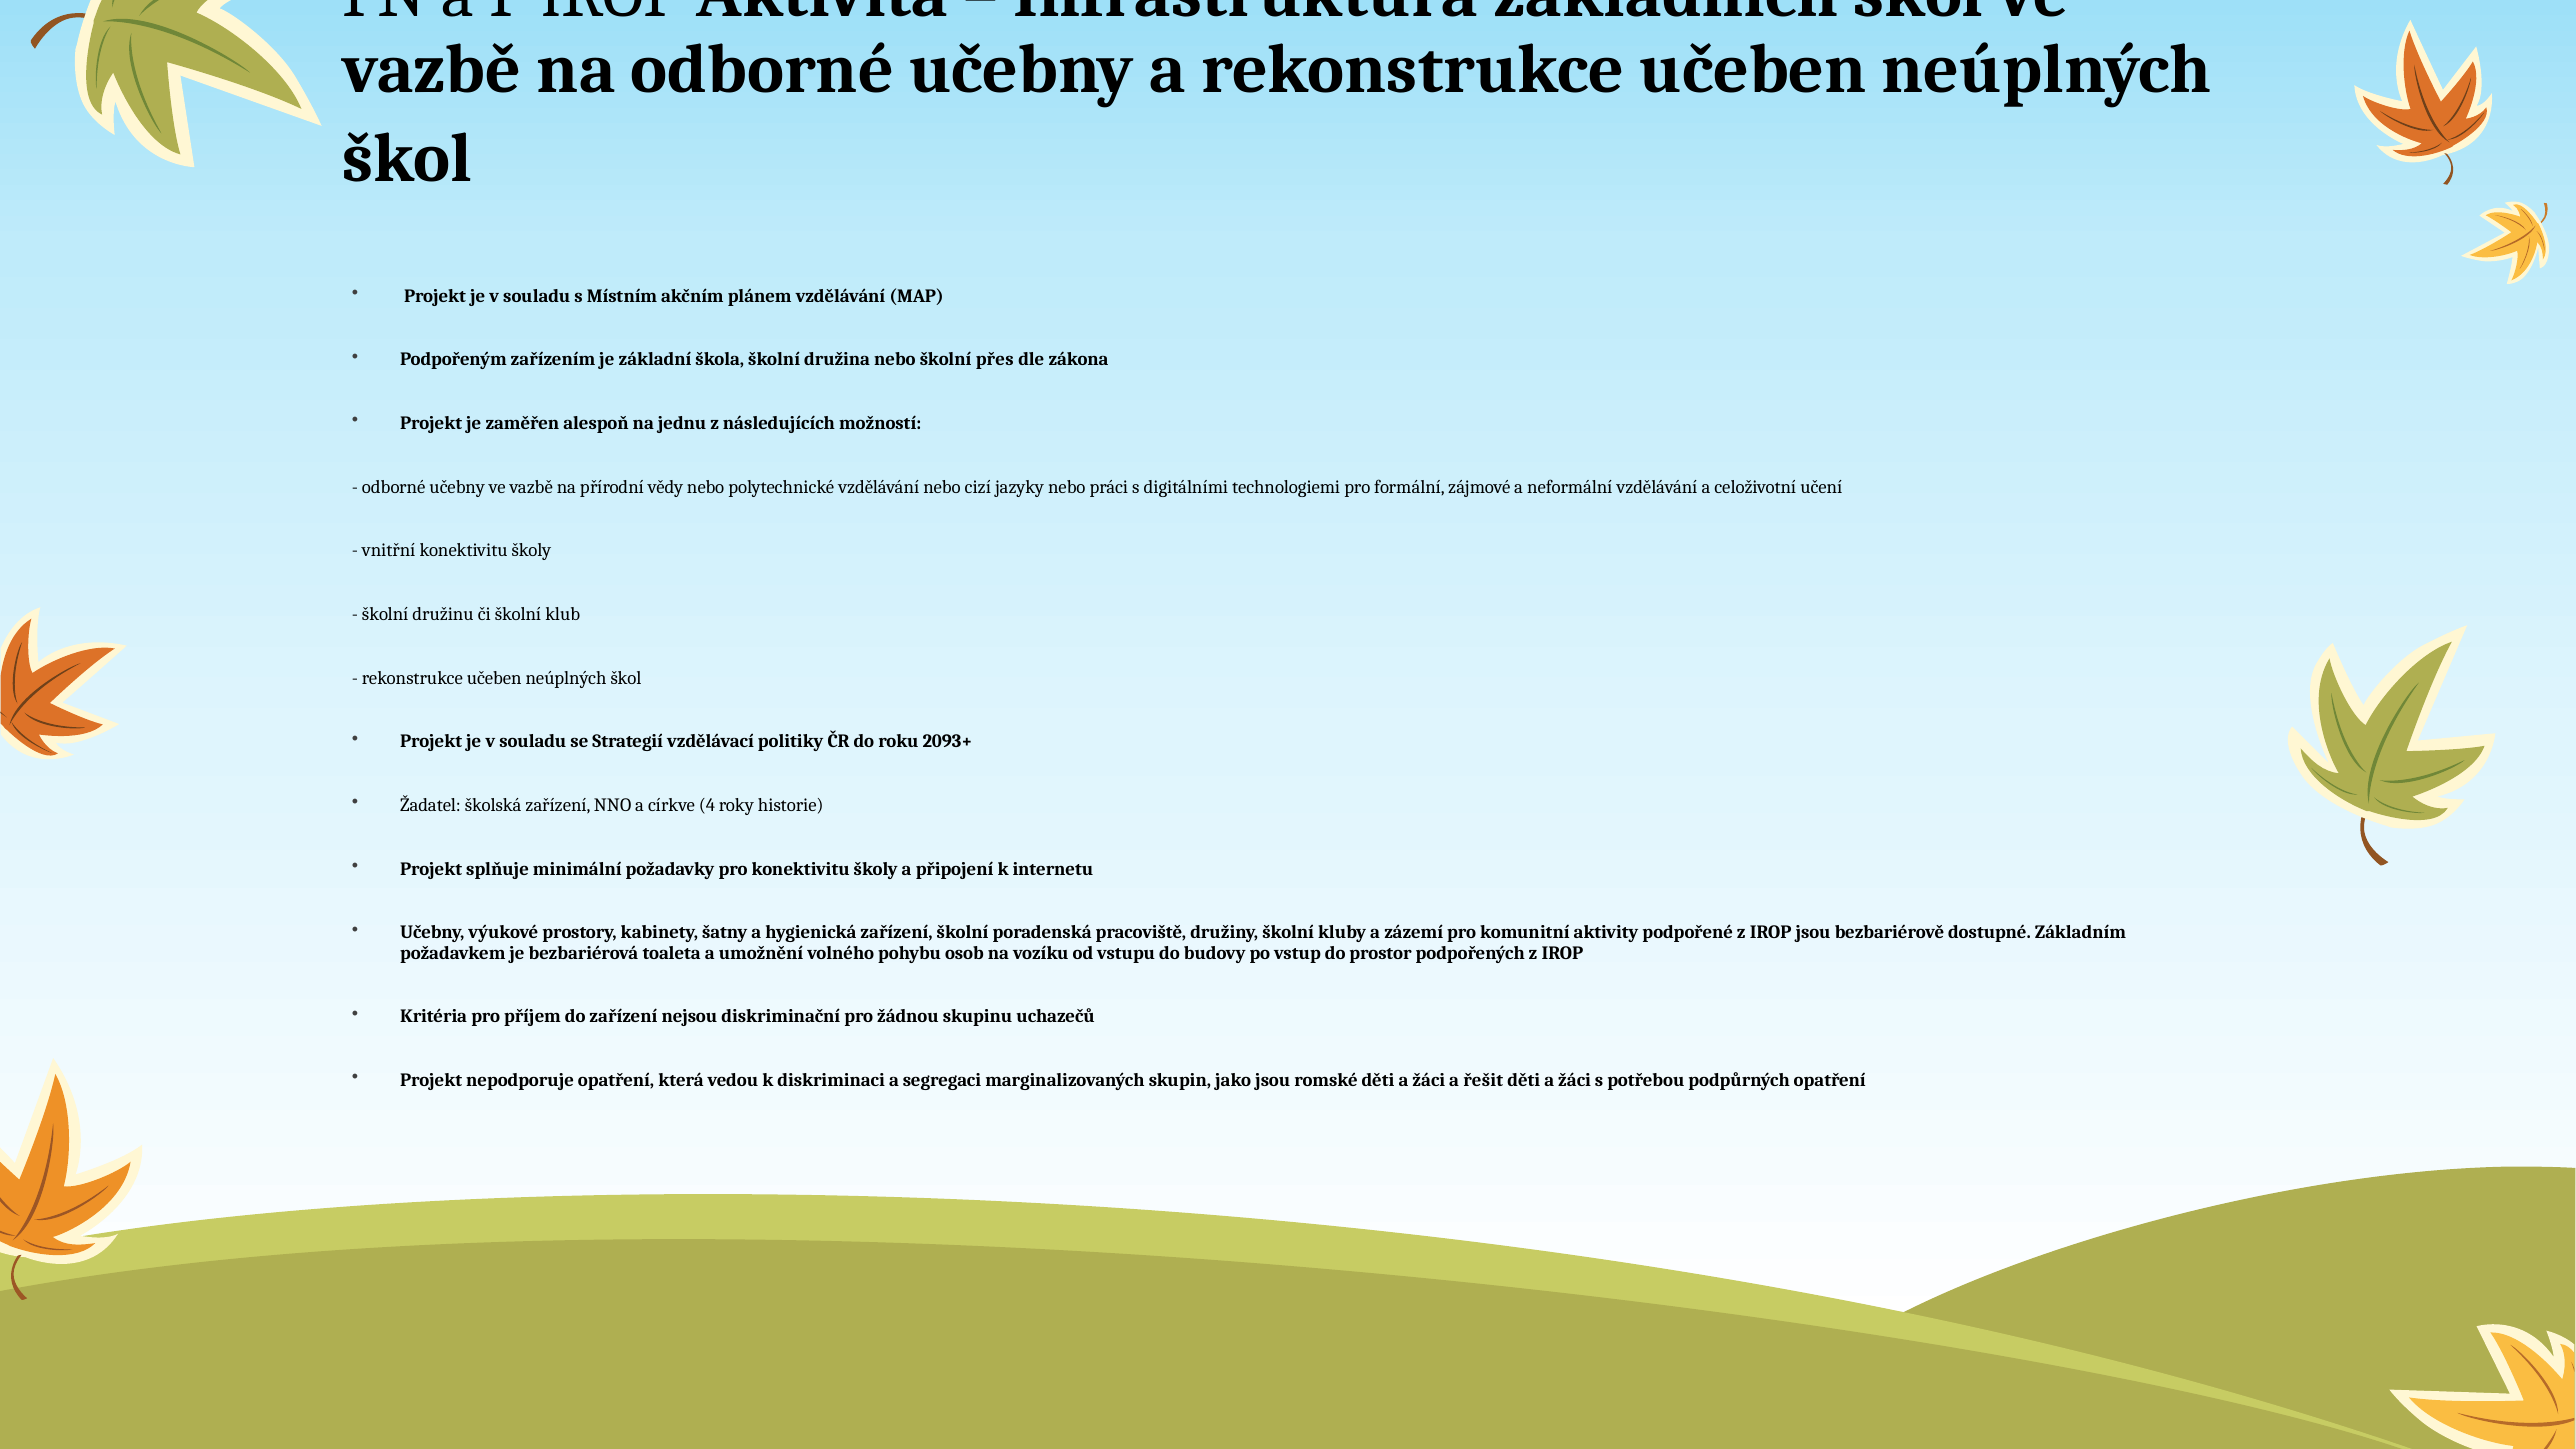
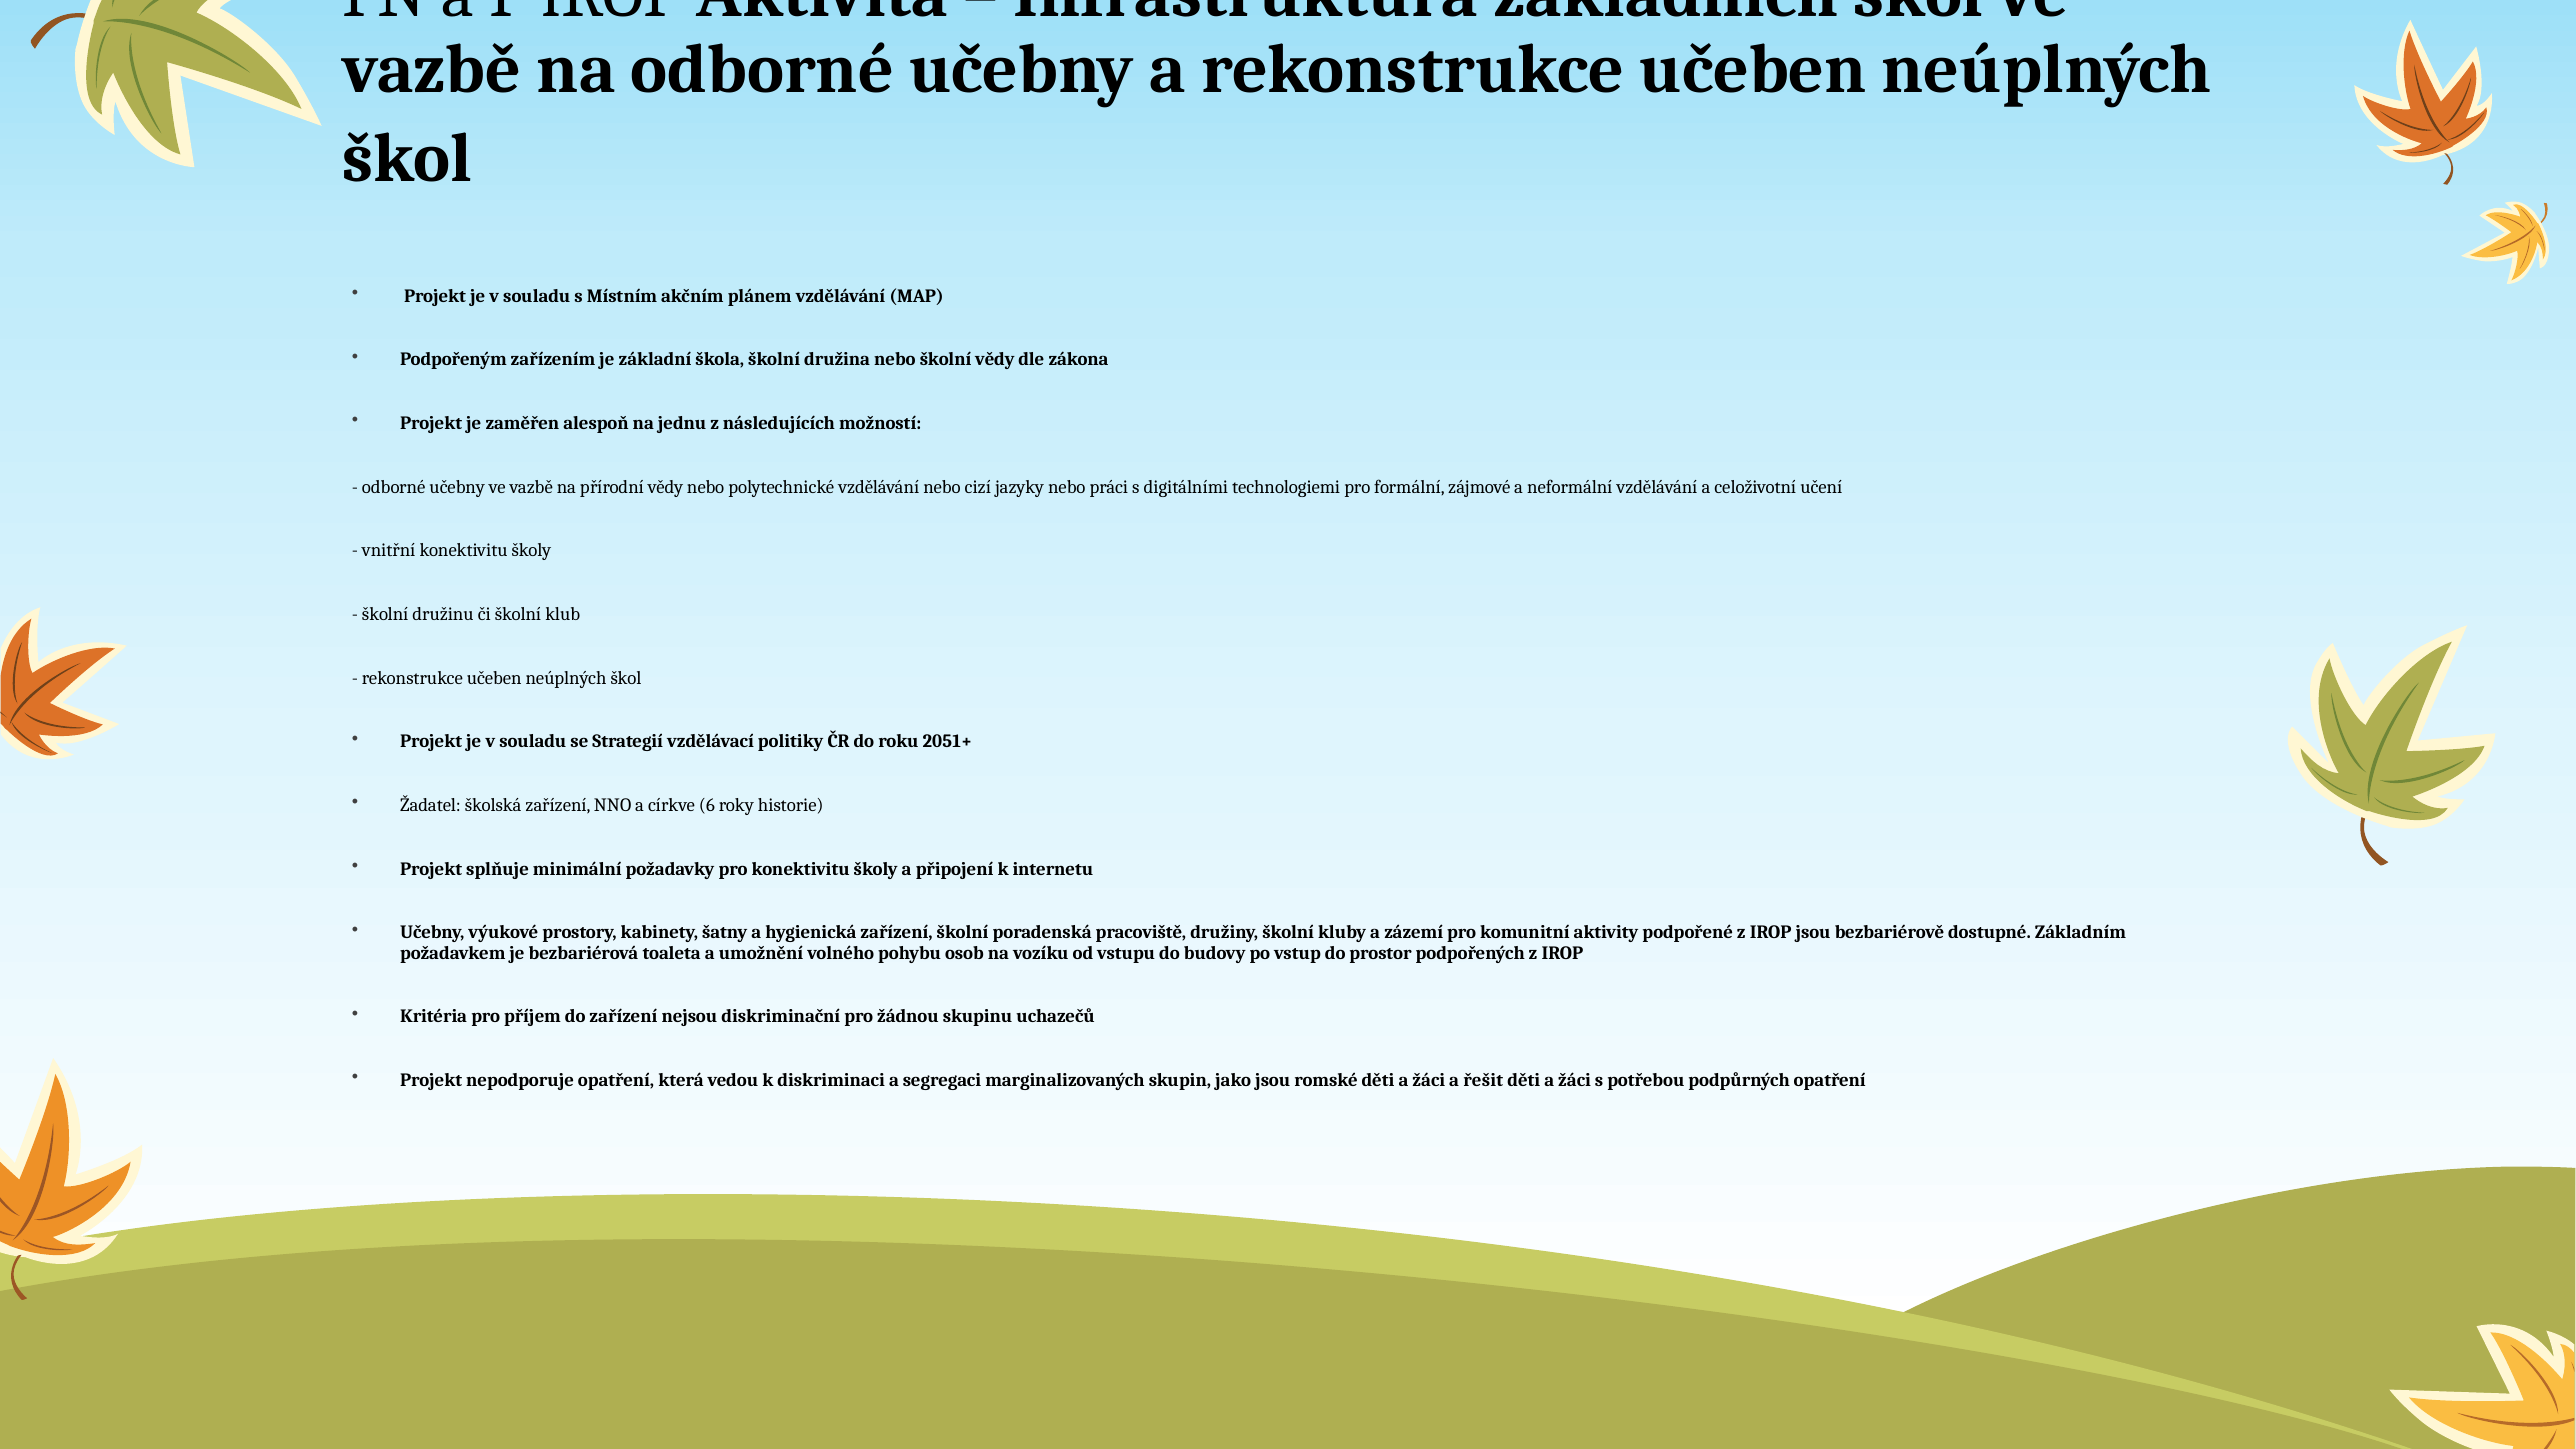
školní přes: přes -> vědy (995, 360)
2093+: 2093+ -> 2051+ (947, 742)
4: 4 -> 6 (707, 805)
